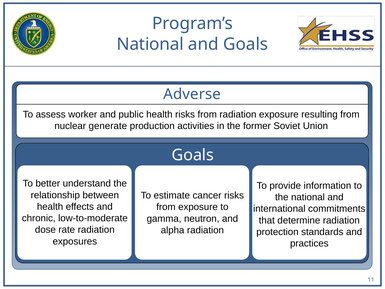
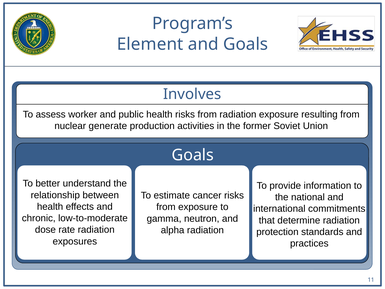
National: National -> Element (150, 44)
Adverse: Adverse -> Involves (192, 94)
